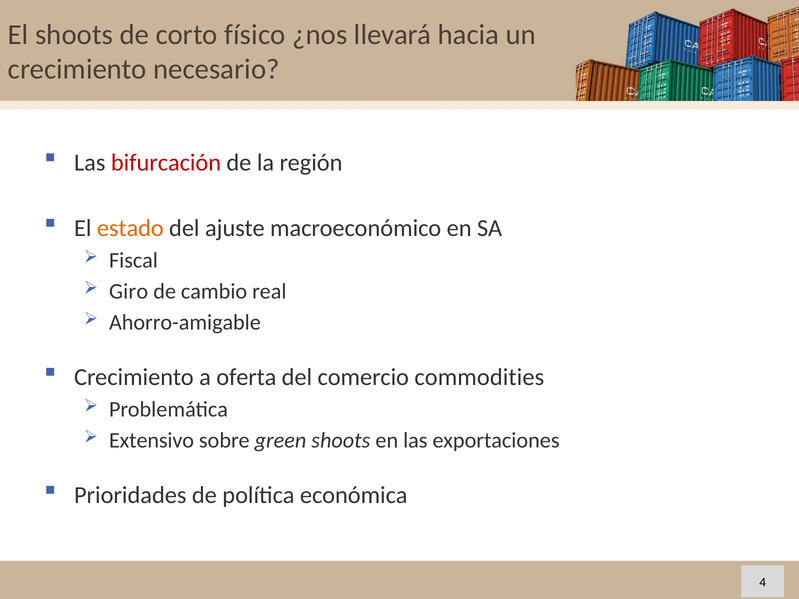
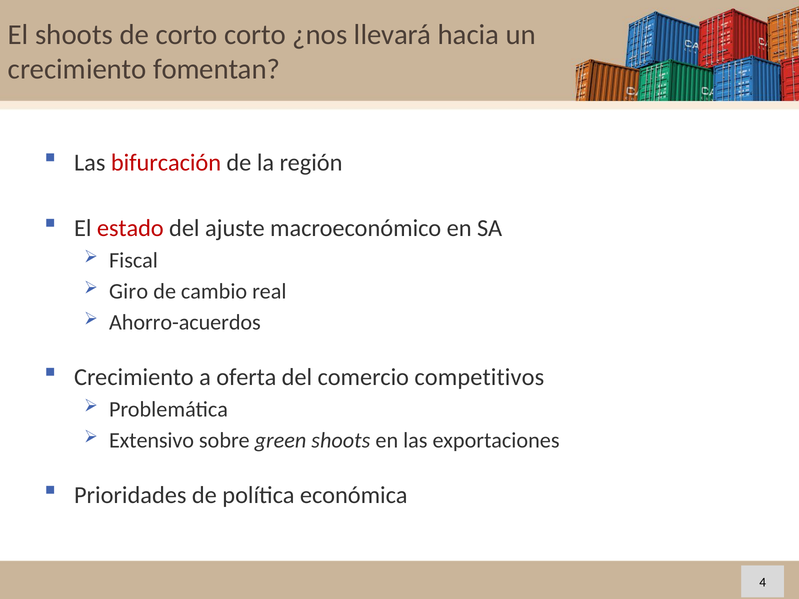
corto físico: físico -> corto (255, 35)
necesario: necesario -> fomentan (216, 69)
estado colour: orange -> red (130, 228)
Ahorro-amigable: Ahorro-amigable -> Ahorro-acuerdos (185, 322)
commodities: commodities -> competitivos (479, 377)
